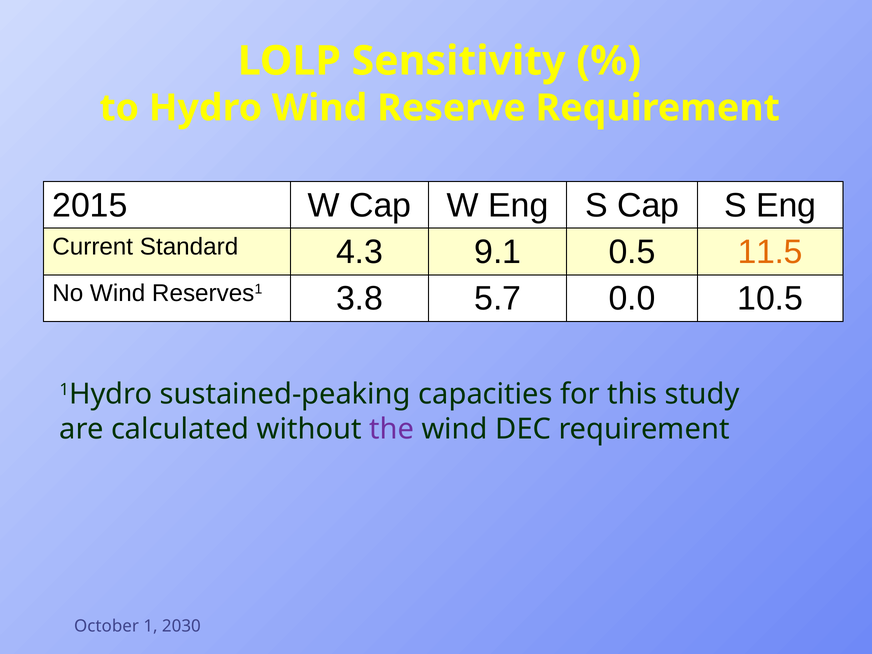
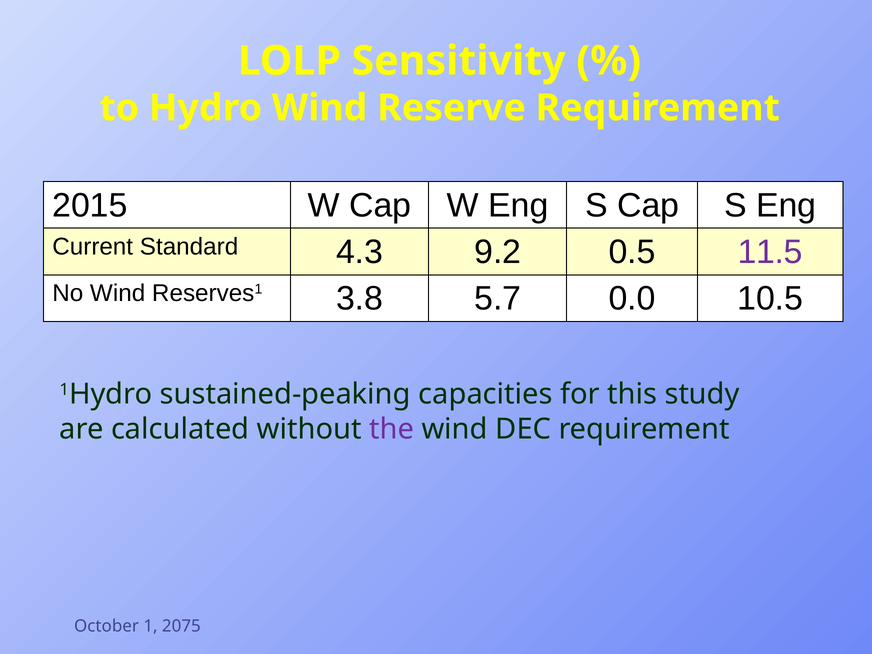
9.1: 9.1 -> 9.2 (498, 252)
11.5 colour: orange -> purple (770, 252)
2030: 2030 -> 2075 (181, 626)
